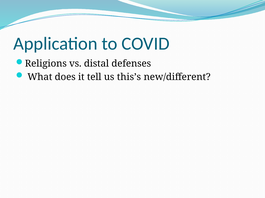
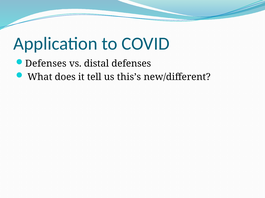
Religions: Religions -> Defenses (46, 64)
